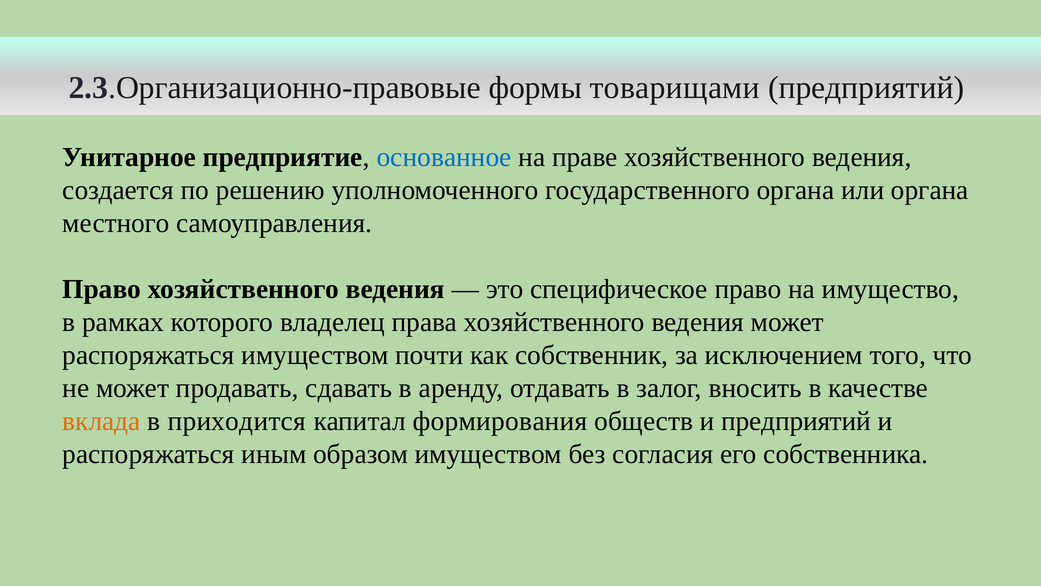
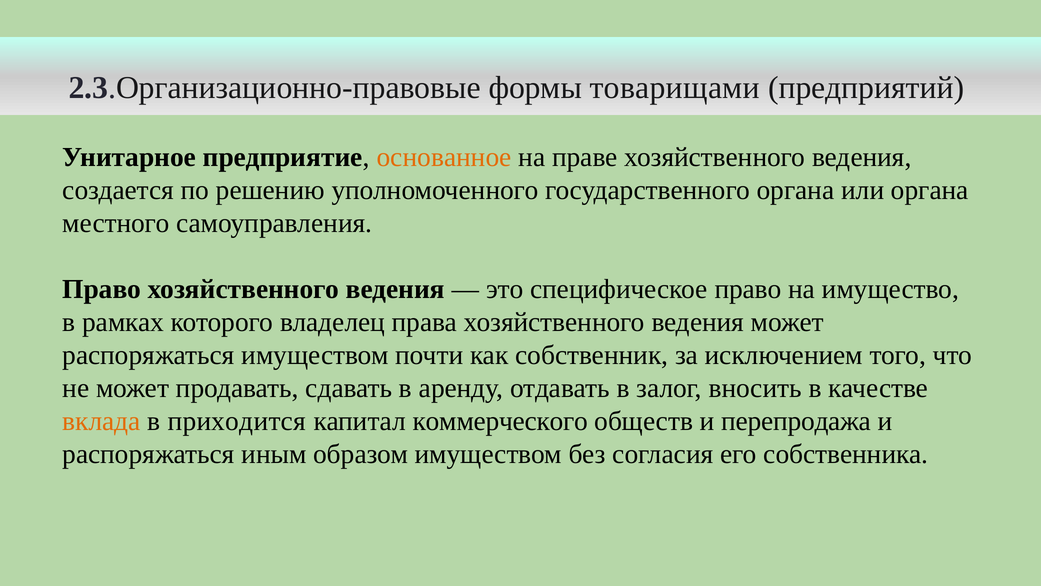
основанное colour: blue -> orange (444, 157)
формирования: формирования -> коммерческого (500, 421)
и предприятий: предприятий -> перепродажа (796, 421)
